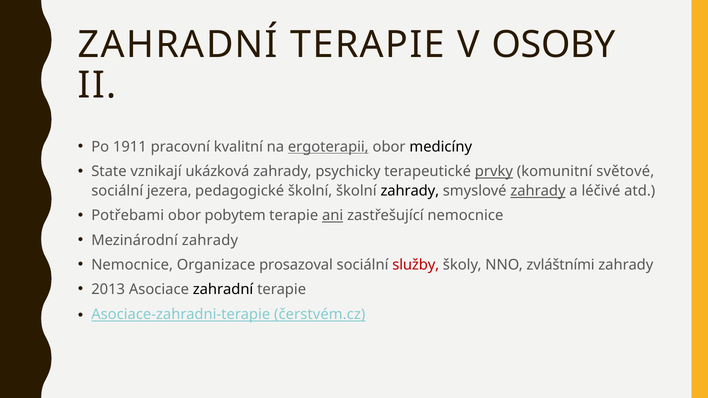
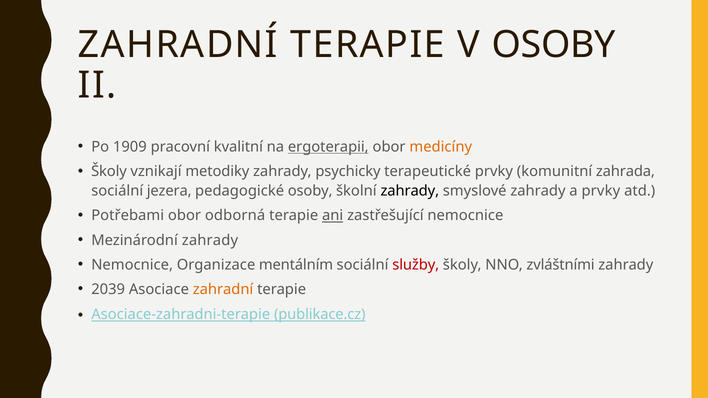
1911: 1911 -> 1909 (130, 147)
medicíny colour: black -> orange (441, 147)
State: State -> Školy (109, 172)
ukázková: ukázková -> metodiky (217, 172)
prvky underline: present -> none (494, 172)
světové: světové -> zahrada (625, 172)
pedagogické školní: školní -> osoby (310, 191)
zahrady underline: present -> none (538, 191)
a léčivé: léčivé -> prvky (601, 191)
pobytem: pobytem -> odborná (235, 216)
prosazoval: prosazoval -> mentálním (296, 265)
2013: 2013 -> 2039 (108, 290)
zahradní colour: black -> orange (223, 290)
čerstvém.cz: čerstvém.cz -> publikace.cz (320, 315)
